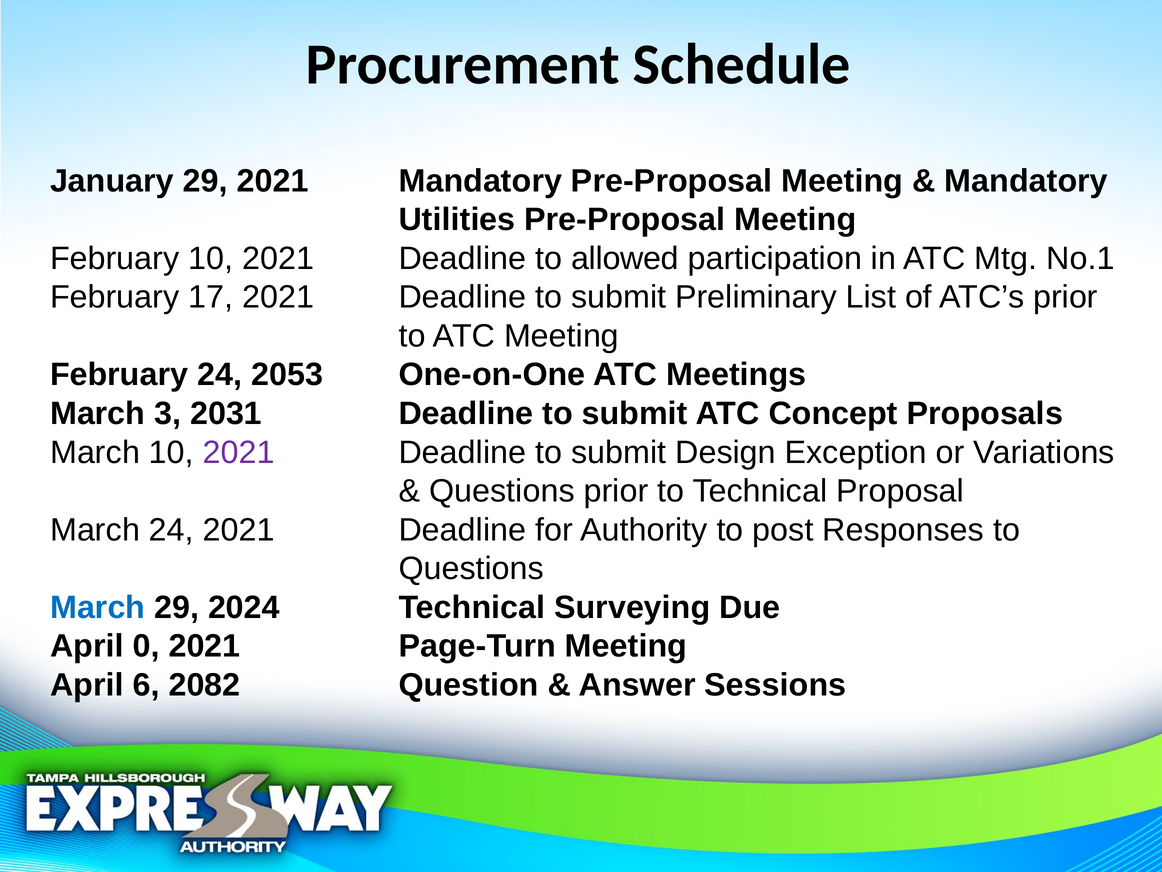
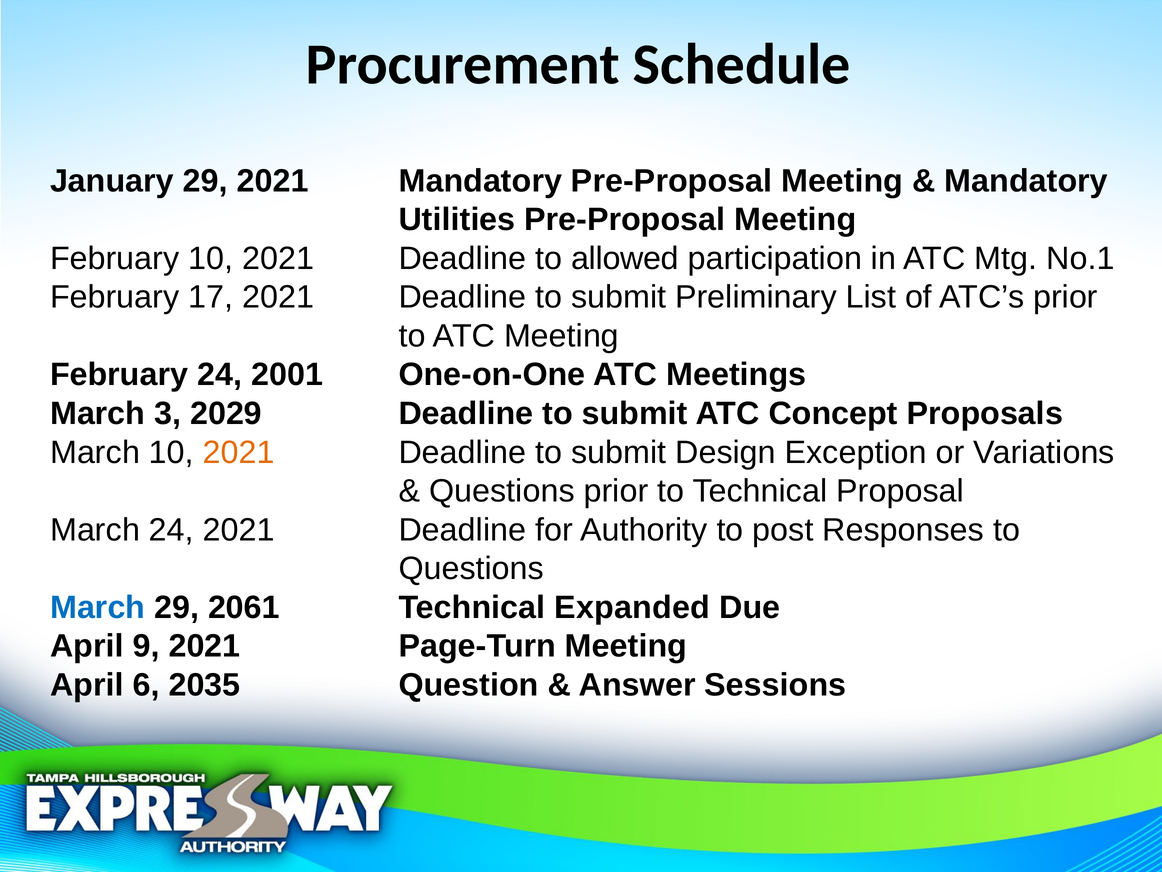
2053: 2053 -> 2001 (287, 375)
2031: 2031 -> 2029 (226, 413)
2021 colour: purple -> orange (239, 452)
2024: 2024 -> 2061 (244, 607)
Surveying: Surveying -> Expanded (632, 607)
0: 0 -> 9 (146, 646)
2082: 2082 -> 2035 (204, 685)
